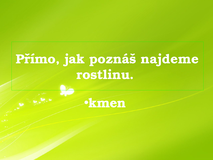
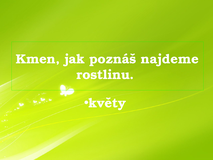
Přímo: Přímo -> Kmen (38, 59)
kmen: kmen -> květy (107, 103)
